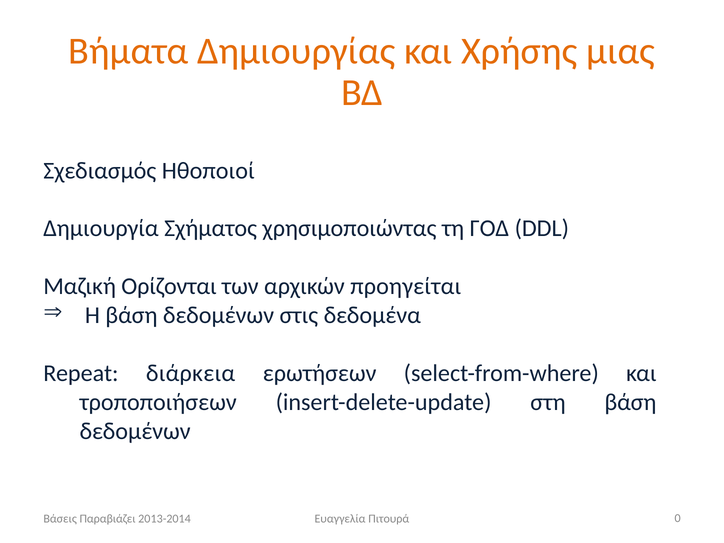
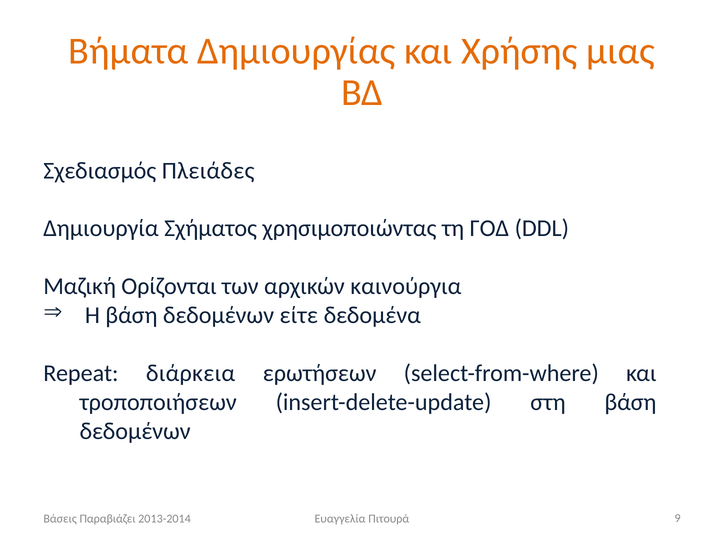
Ηθοποιοί: Ηθοποιοί -> Πλειάδες (208, 171)
προηγείται: προηγείται -> καινούργια (406, 286)
στις: στις -> είτε (299, 315)
0: 0 -> 9 (678, 518)
